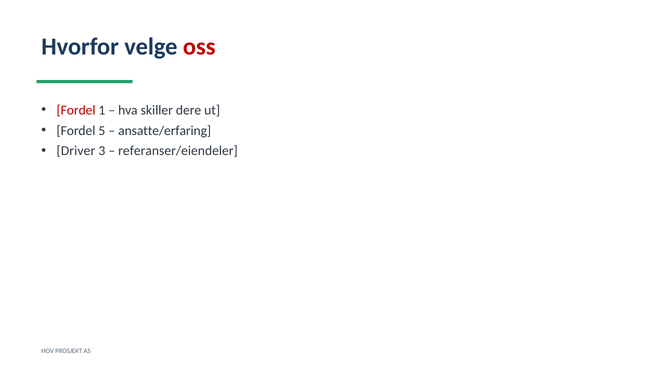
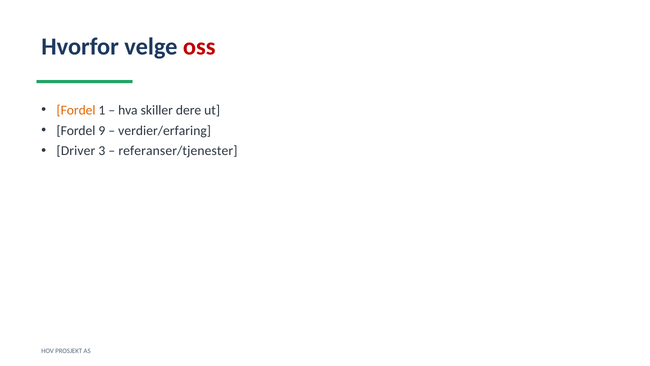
Fordel colour: red -> orange (76, 110)
5: 5 -> 9 (102, 130)
ansatte/erfaring: ansatte/erfaring -> verdier/erfaring (165, 130)
referanser/eiendeler: referanser/eiendeler -> referanser/tjenester (178, 151)
